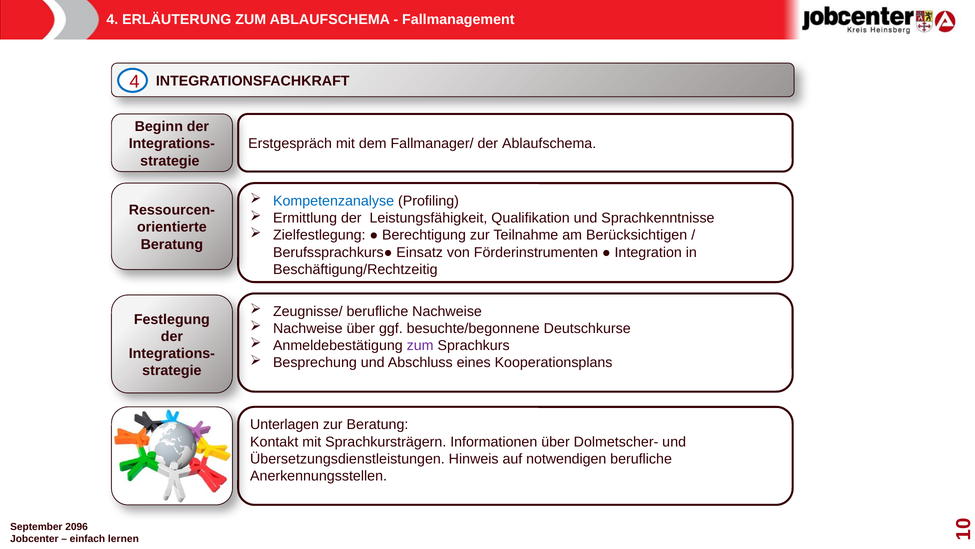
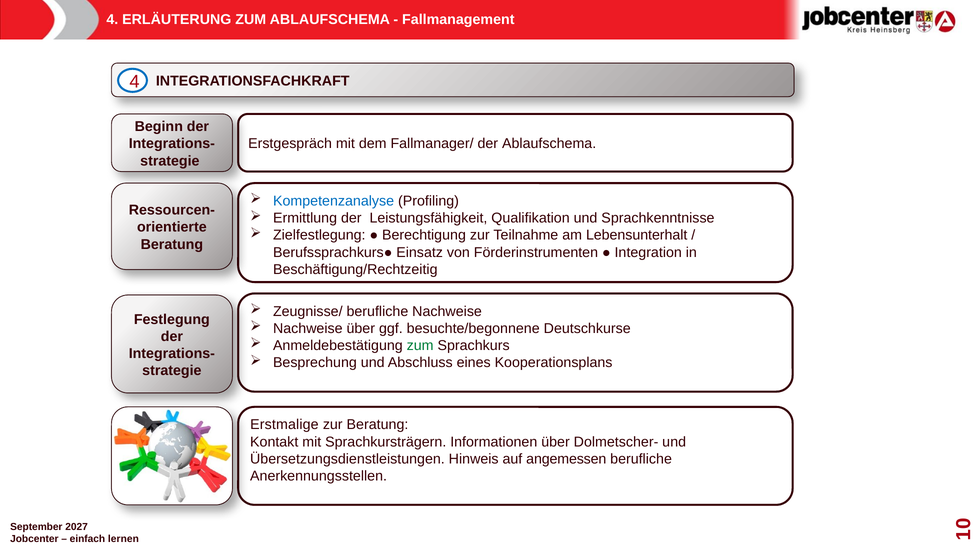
Berücksichtigen: Berücksichtigen -> Lebensunterhalt (637, 235)
zum colour: purple -> green (420, 345)
Unterlagen: Unterlagen -> Erstmalige (284, 424)
notwendigen: notwendigen -> angemessen (566, 458)
2096: 2096 -> 2027 (77, 526)
